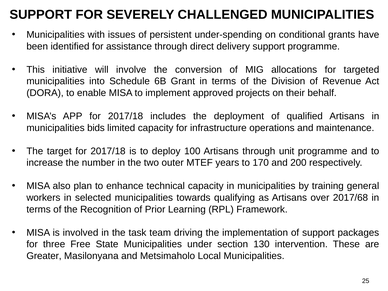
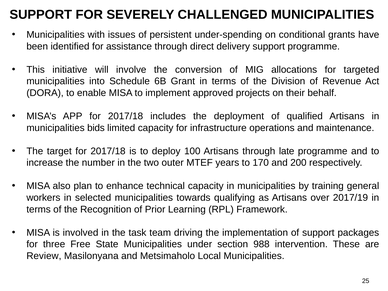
unit: unit -> late (287, 151)
2017/68: 2017/68 -> 2017/19 (350, 198)
130: 130 -> 988 (261, 244)
Greater: Greater -> Review (44, 256)
